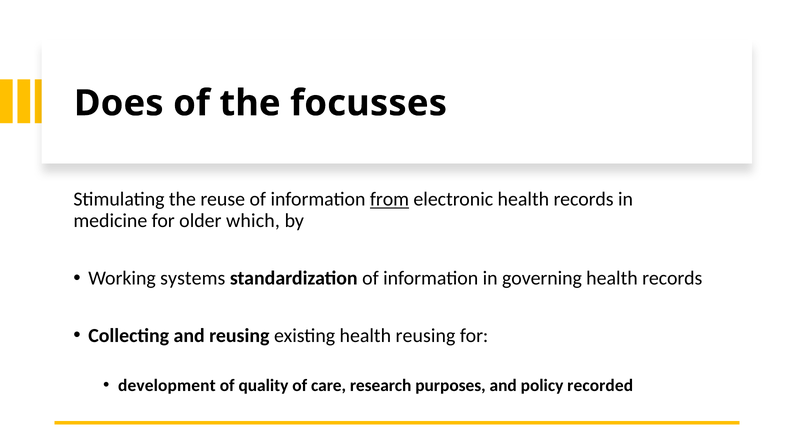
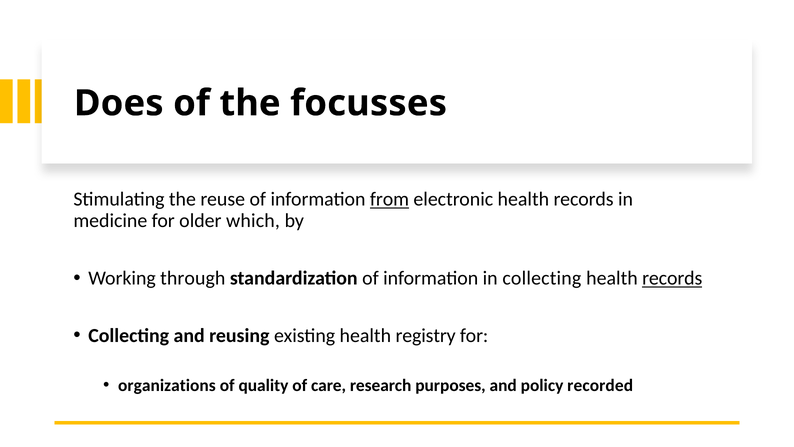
systems: systems -> through (193, 278)
in governing: governing -> collecting (542, 278)
records underline: none -> present (672, 278)
health reusing: reusing -> registry (426, 335)
development: development -> organizations (167, 385)
